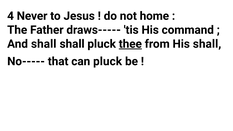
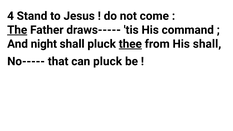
Never: Never -> Stand (32, 16)
home: home -> come (154, 16)
The underline: none -> present (17, 30)
And shall: shall -> night (44, 44)
